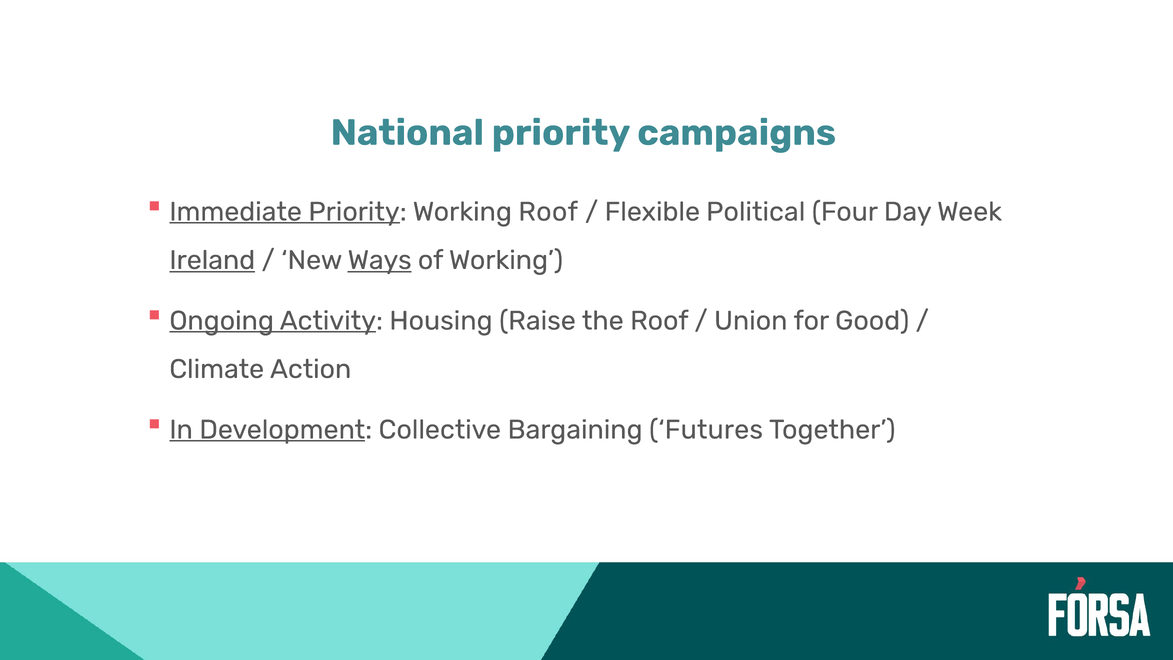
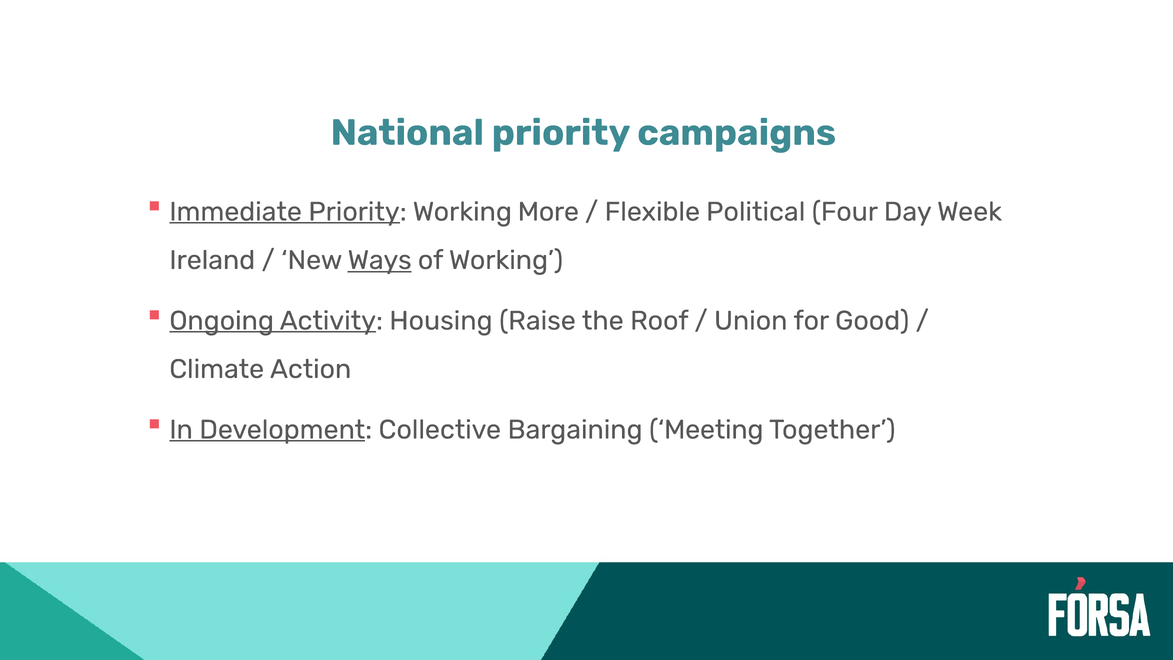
Working Roof: Roof -> More (548, 212)
Ireland underline: present -> none (212, 260)
Futures: Futures -> Meeting (706, 430)
